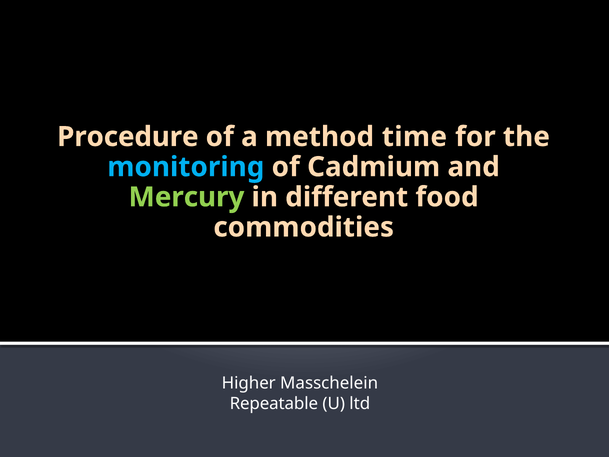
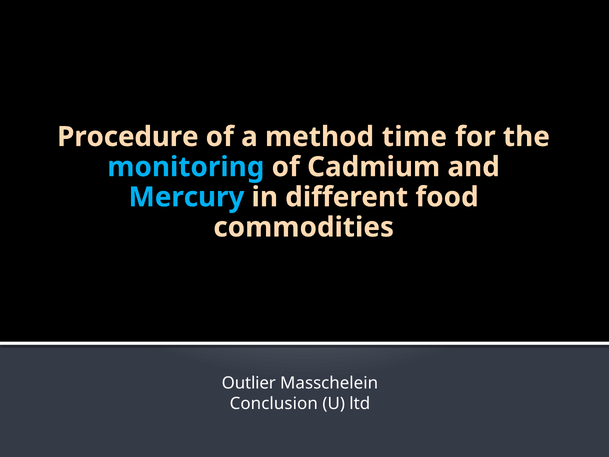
Mercury colour: light green -> light blue (186, 197)
Higher: Higher -> Outlier (249, 383)
Repeatable: Repeatable -> Conclusion (274, 403)
